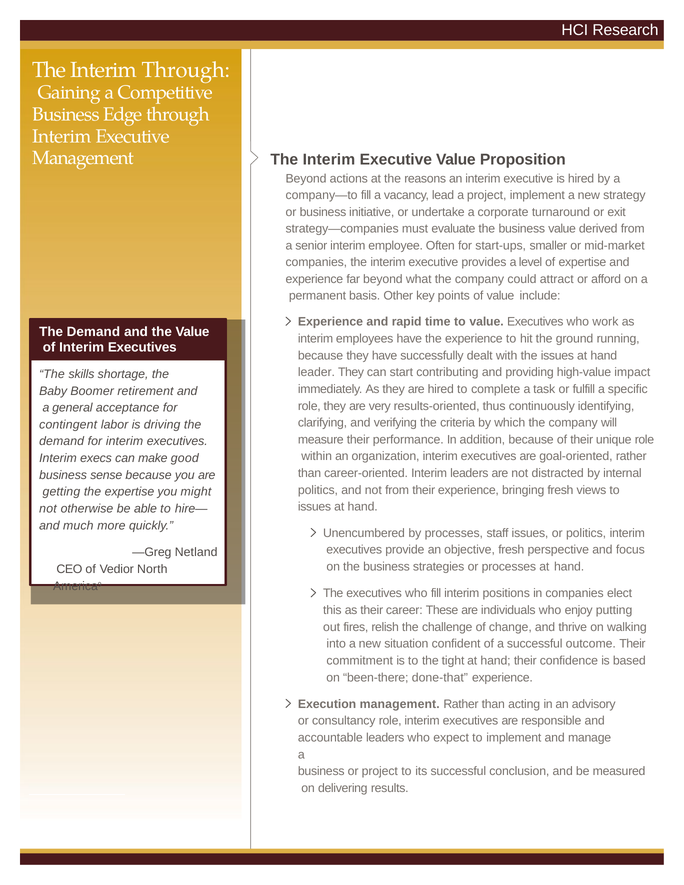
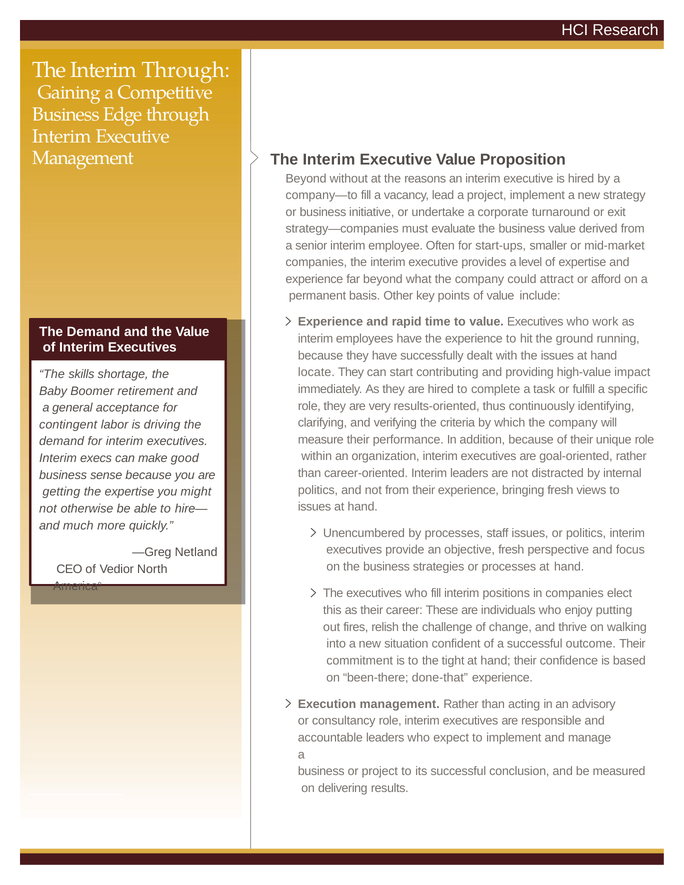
actions: actions -> without (349, 179)
leader: leader -> locate (316, 372)
